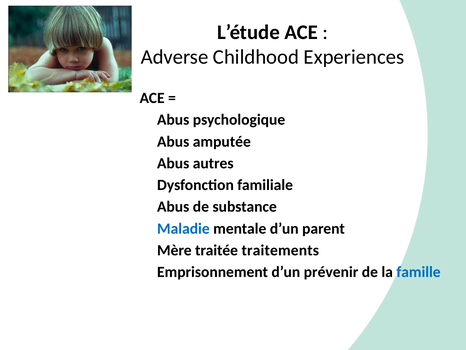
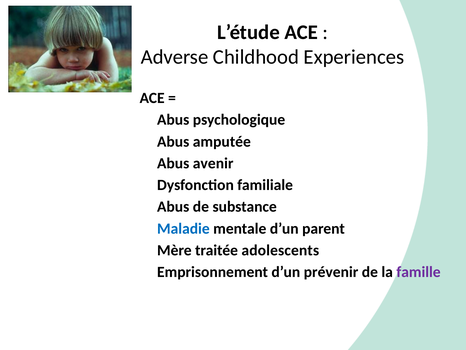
autres: autres -> avenir (213, 163)
traitements: traitements -> adolescents (280, 250)
famille colour: blue -> purple (419, 272)
